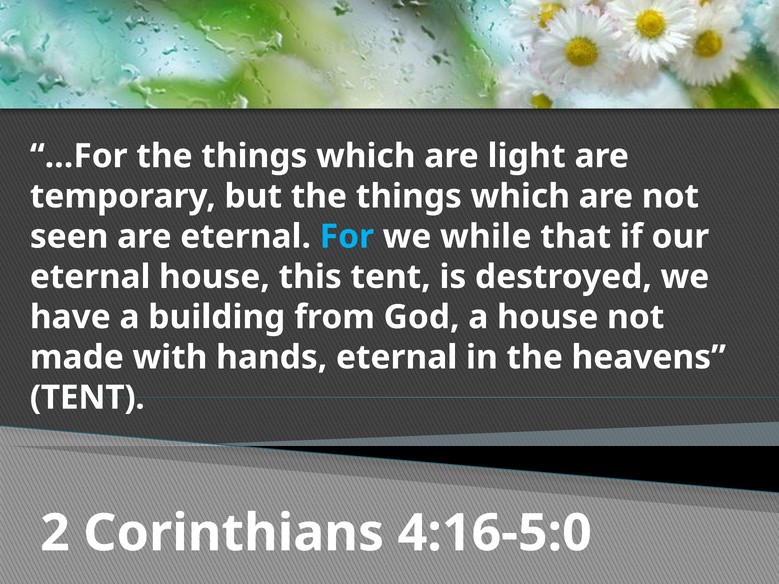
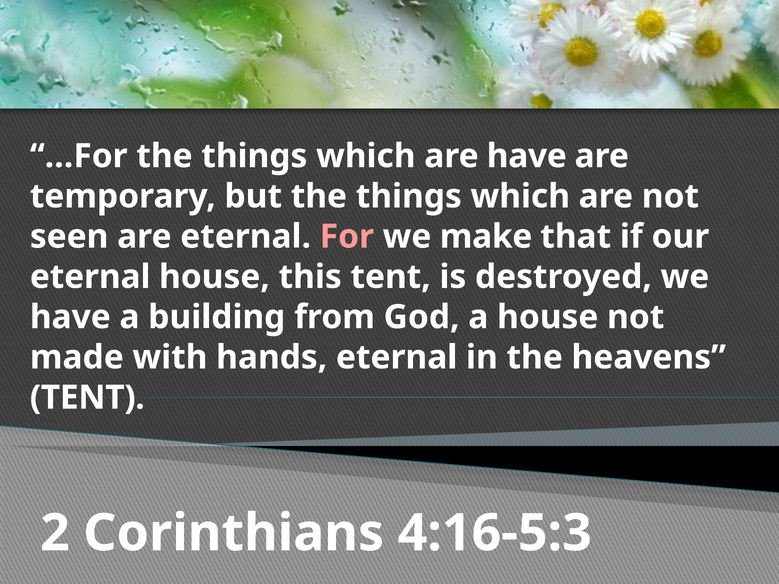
are light: light -> have (527, 156)
For colour: light blue -> pink (347, 237)
while: while -> make (486, 237)
4:16-5:0: 4:16-5:0 -> 4:16-5:3 (495, 533)
